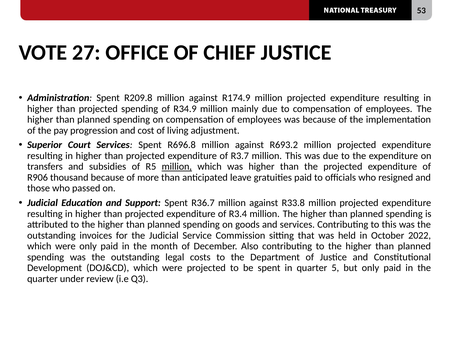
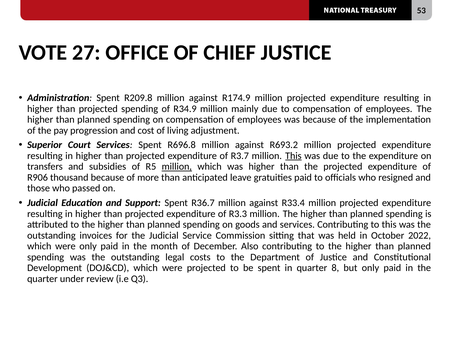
This underline: none -> present (293, 156)
R33.8: R33.8 -> R33.4 (293, 203)
R3.4: R3.4 -> R3.3 (238, 214)
5: 5 -> 8 (335, 268)
